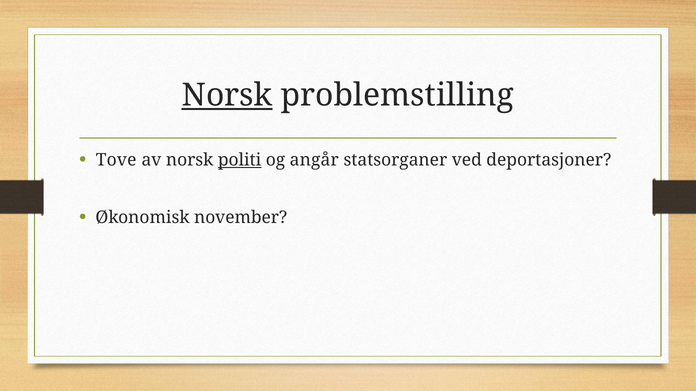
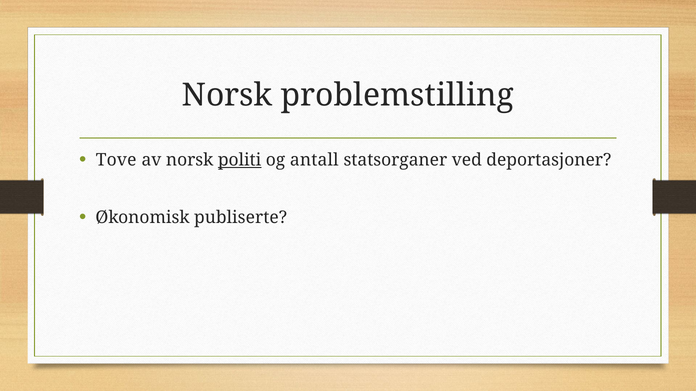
Norsk underline: present -> none (227, 95)
angår: angår -> antall (314, 160)
november: november -> publiserte (241, 218)
